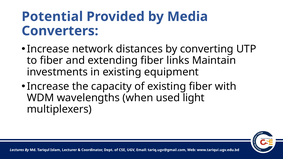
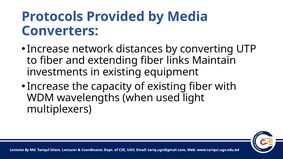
Potential: Potential -> Protocols (52, 17)
